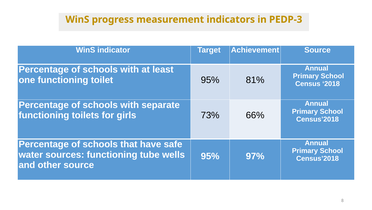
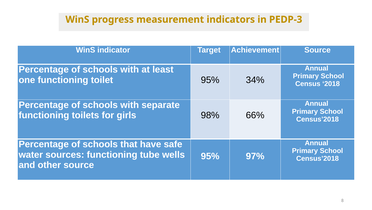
81%: 81% -> 34% (255, 80)
73%: 73% -> 98% (210, 115)
